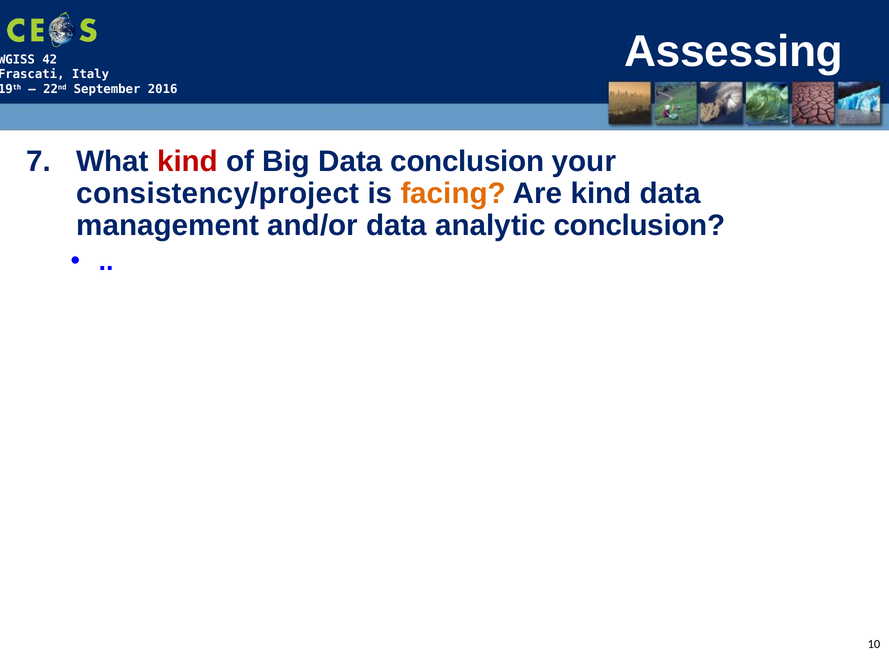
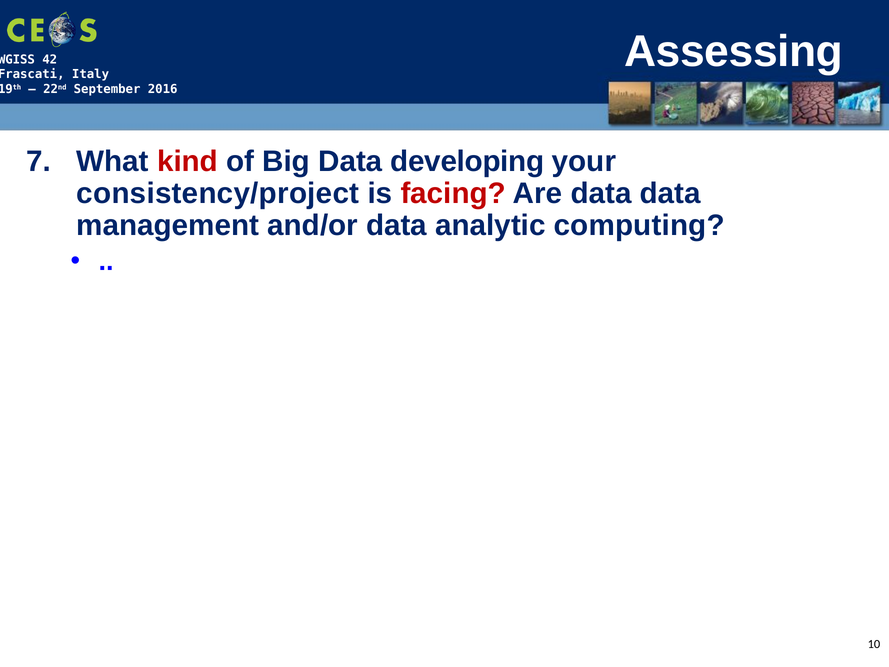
Data conclusion: conclusion -> developing (467, 161)
facing colour: orange -> red (453, 193)
Are kind: kind -> data (601, 193)
analytic conclusion: conclusion -> computing (639, 225)
